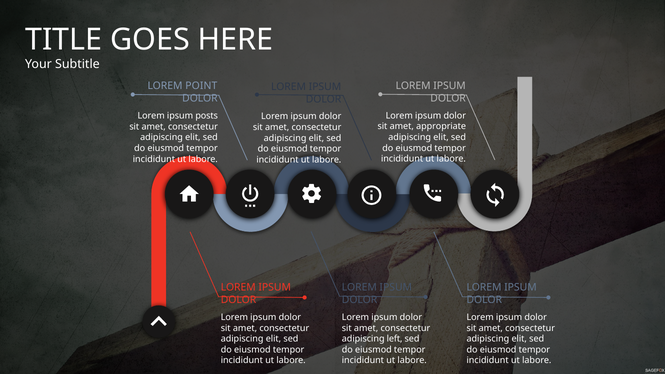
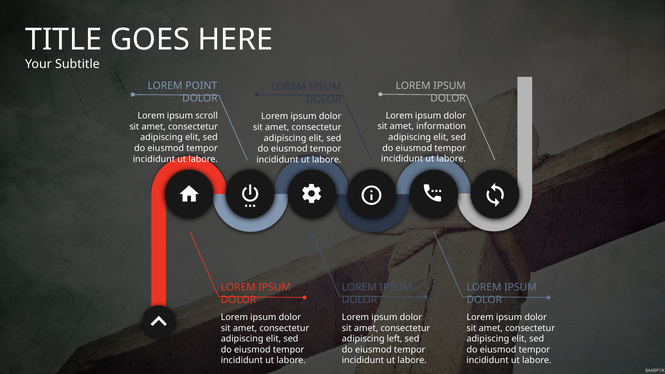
posts: posts -> scroll (207, 116)
appropriate: appropriate -> information (441, 127)
